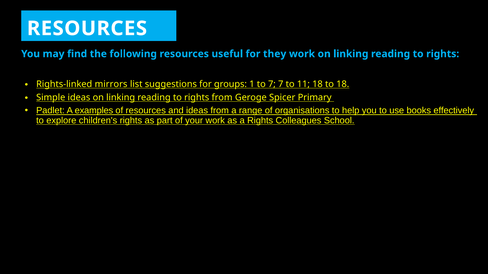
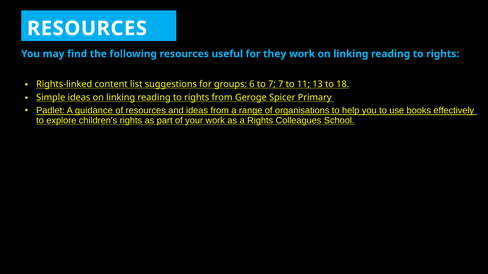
mirrors: mirrors -> content (111, 84)
1: 1 -> 6 (252, 84)
11 18: 18 -> 13 (317, 84)
examples: examples -> guidance (94, 111)
